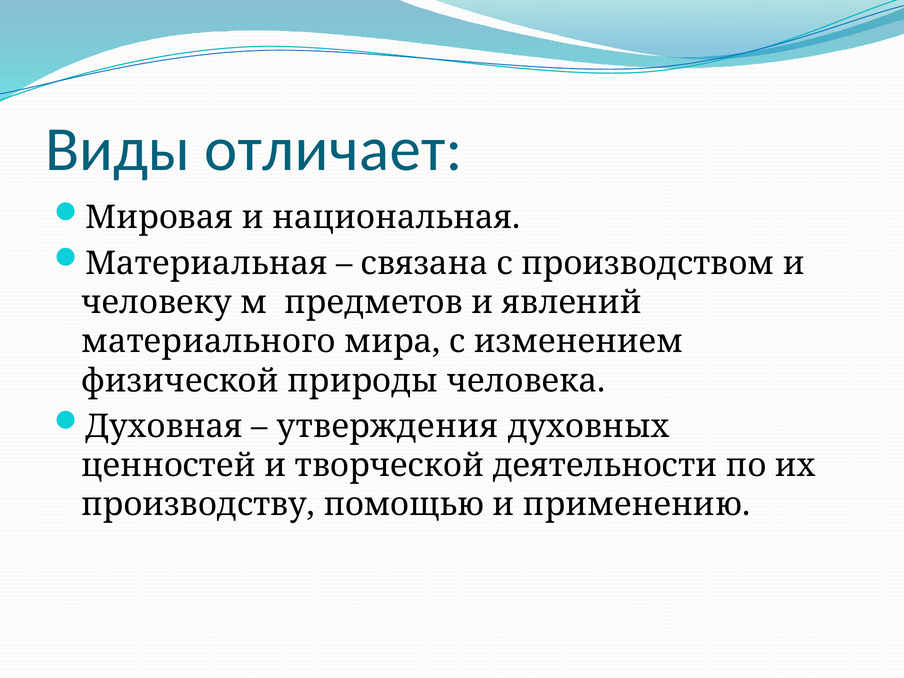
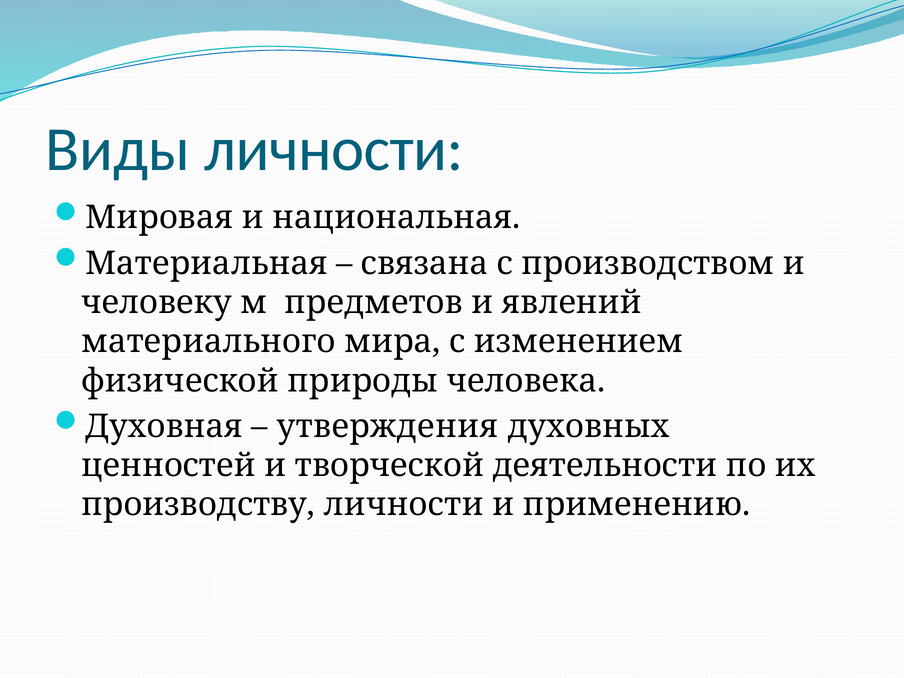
Виды отличает: отличает -> личности (334, 149)
производству помощью: помощью -> личности (404, 505)
